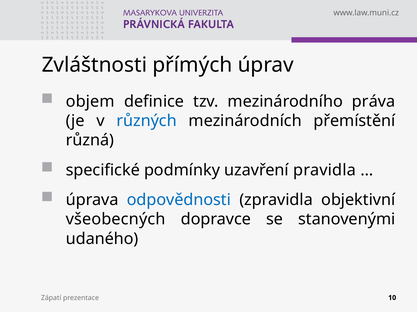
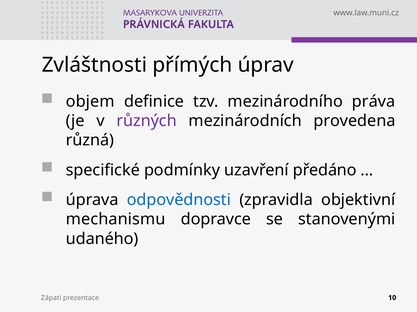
různých colour: blue -> purple (147, 121)
přemístění: přemístění -> provedena (354, 121)
pravidla: pravidla -> předáno (325, 170)
všeobecných: všeobecných -> mechanismu (116, 220)
